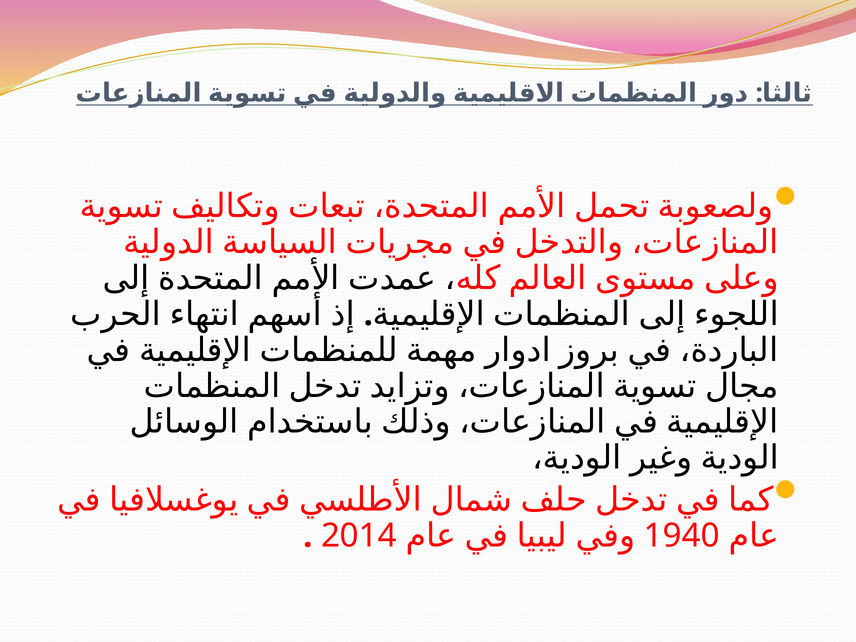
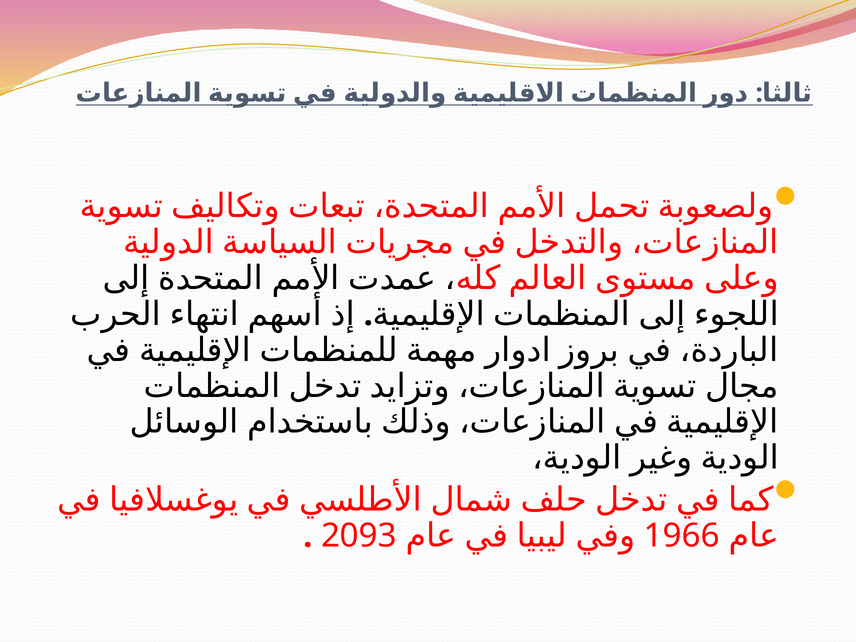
2014: 2014 -> 2093 (359, 536)
1940: 1940 -> 1966 (682, 536)
